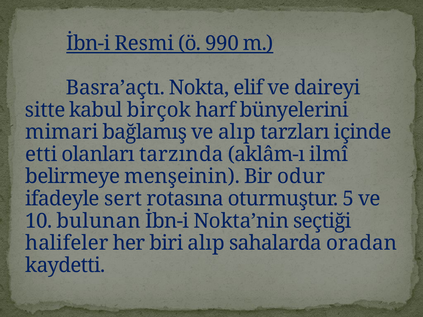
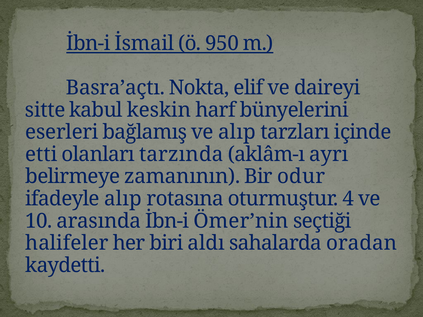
Resmi: Resmi -> İsmail (144, 43)
990: 990 -> 950 (222, 43)
birçok: birçok -> keskin (159, 110)
mimari: mimari -> eserleri (62, 132)
ilmî: ilmî -> ayrı (329, 154)
menşeinin: menşeinin -> zamanının (182, 177)
ifadeyle sert: sert -> alıp (123, 199)
5: 5 -> 4 (348, 199)
bulunan: bulunan -> arasında (99, 221)
Nokta’nin: Nokta’nin -> Ömer’nin (241, 221)
biri alıp: alıp -> aldı (206, 243)
